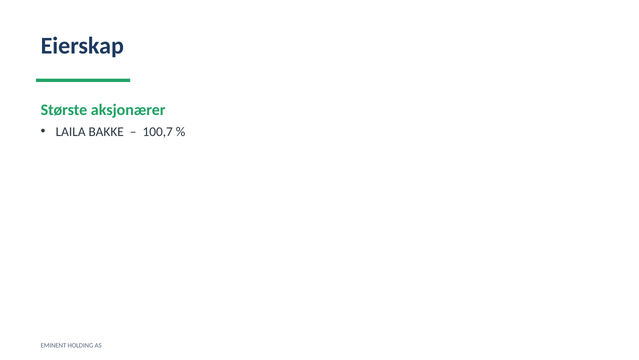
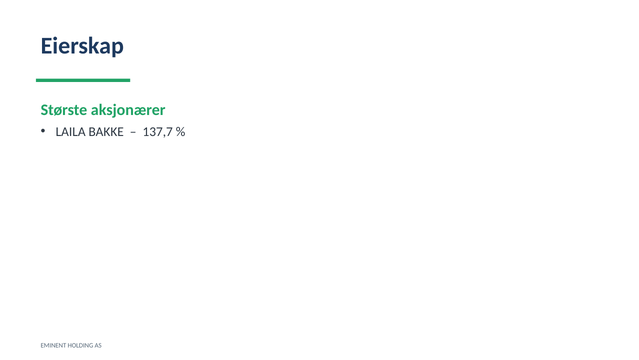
100,7: 100,7 -> 137,7 (158, 131)
